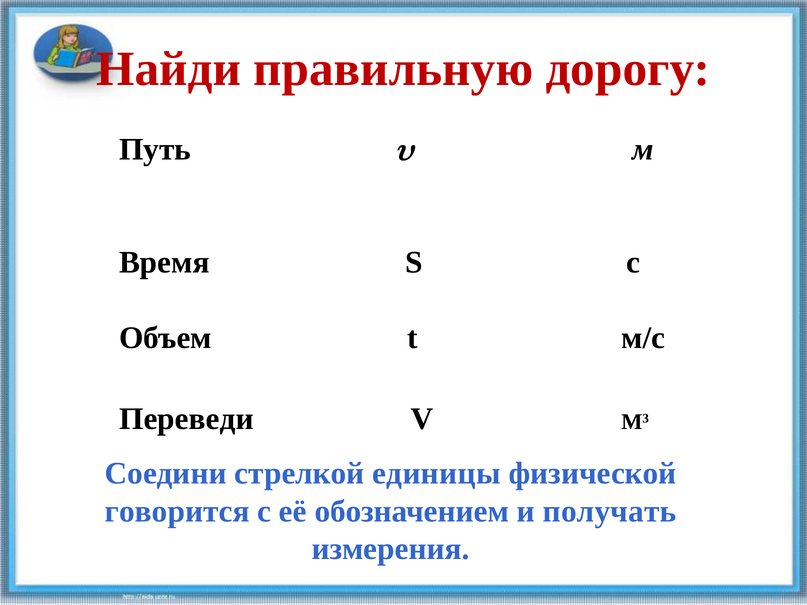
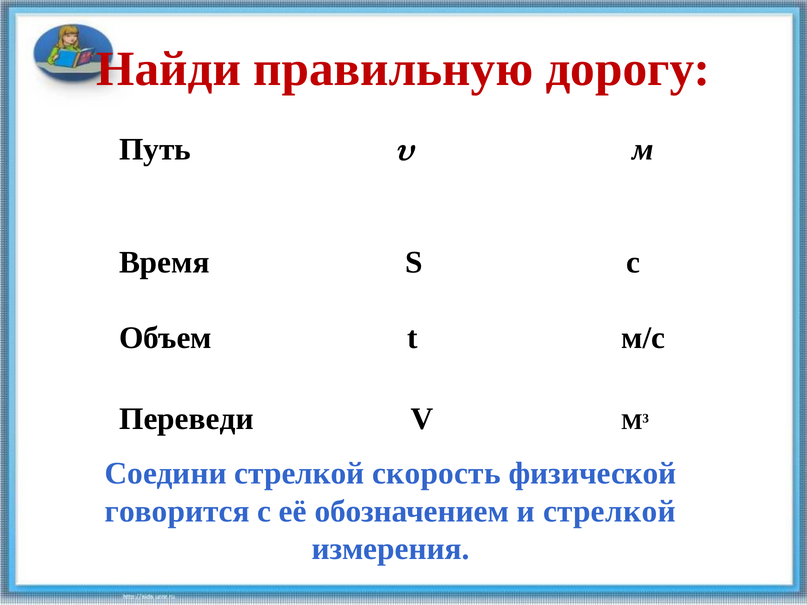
единицы: единицы -> скорость (436, 474)
и получать: получать -> стрелкой (609, 511)
